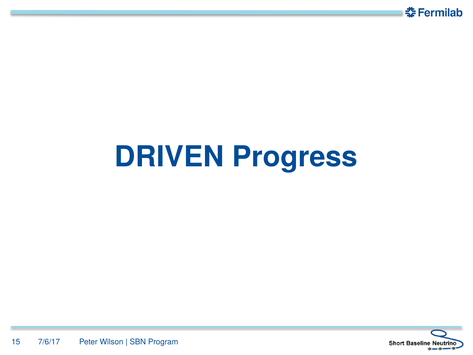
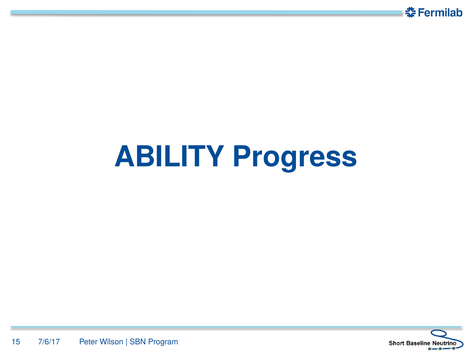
DRIVEN: DRIVEN -> ABILITY (169, 157)
